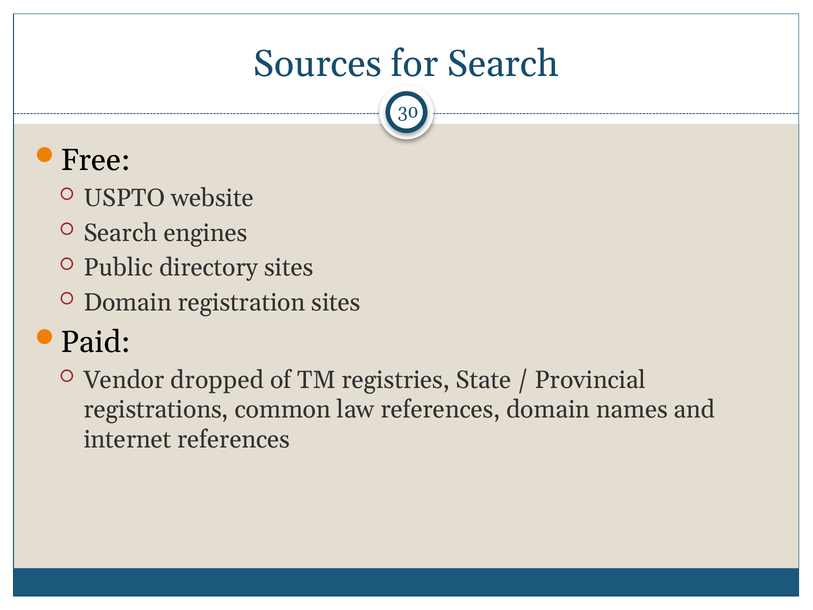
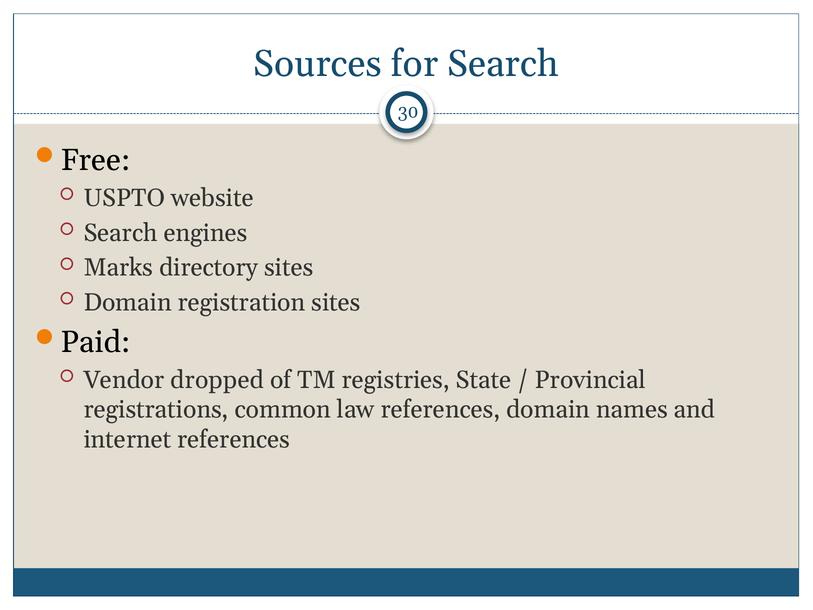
Public: Public -> Marks (118, 268)
